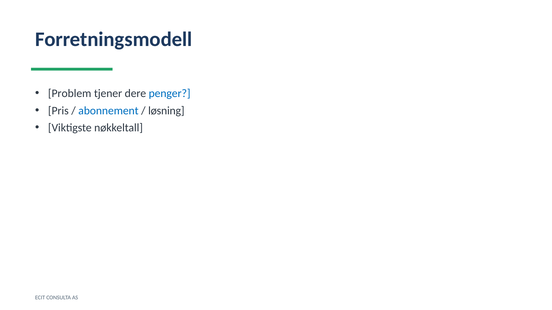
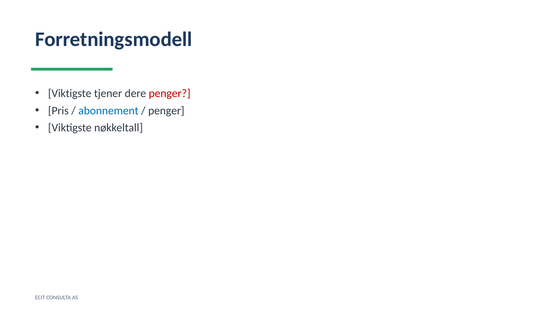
Problem: Problem -> Viktigste (70, 93)
penger colour: blue -> red (170, 93)
løsning: løsning -> penger (166, 111)
